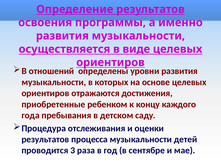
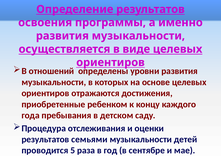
процесса: процесса -> семьями (89, 139)
3: 3 -> 5 (73, 150)
